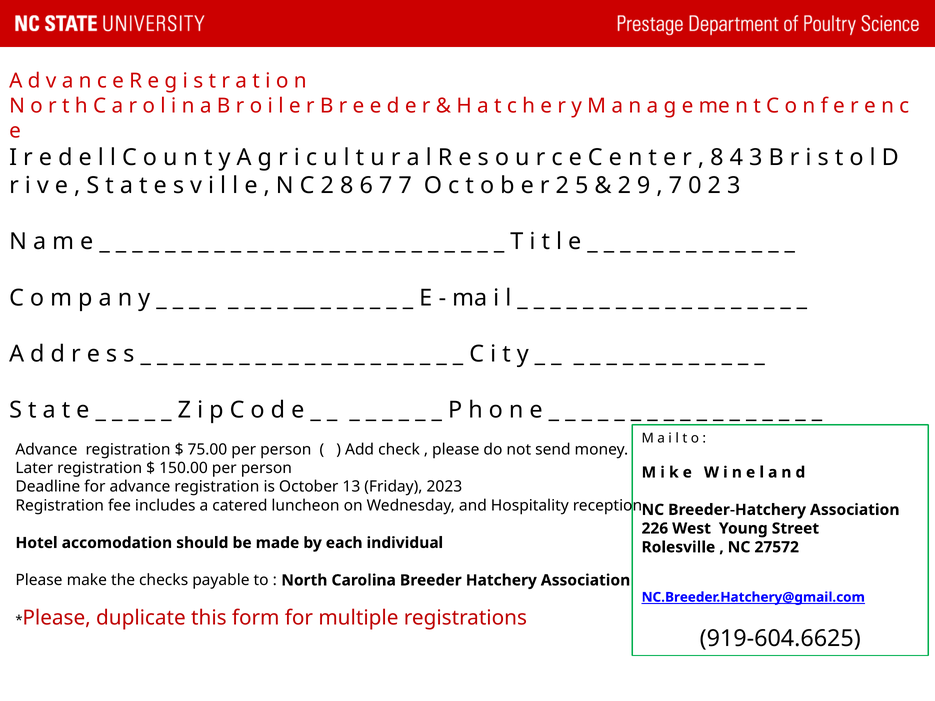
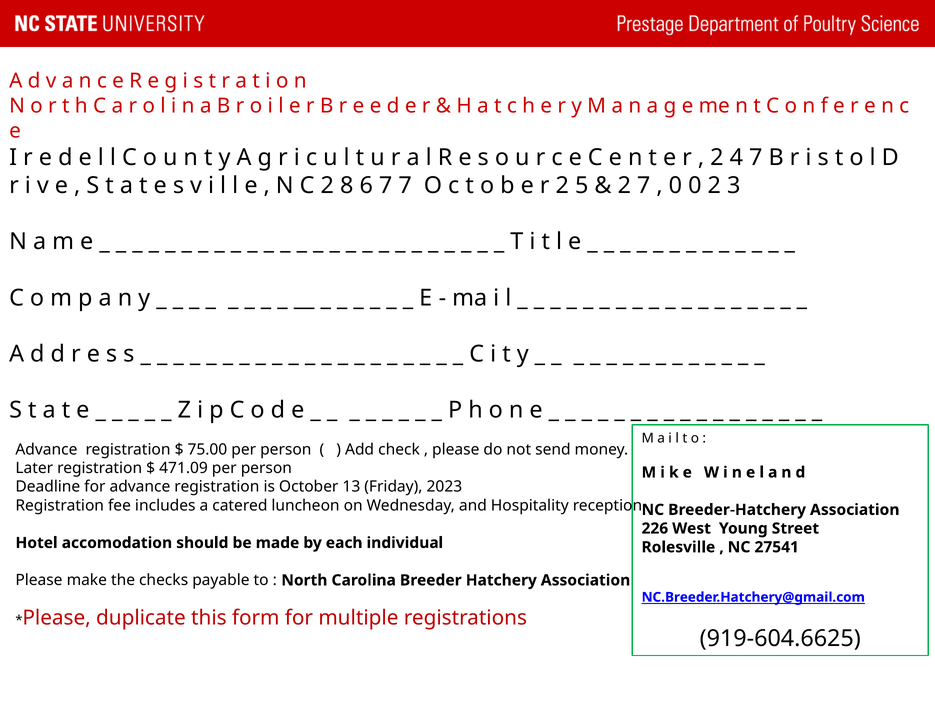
8: 8 -> 2 (717, 158)
4 3: 3 -> 7 (756, 158)
2 9: 9 -> 7 (644, 186)
7: 7 -> 0 (675, 186)
150.00: 150.00 -> 471.09 (184, 468)
27572: 27572 -> 27541 (777, 547)
